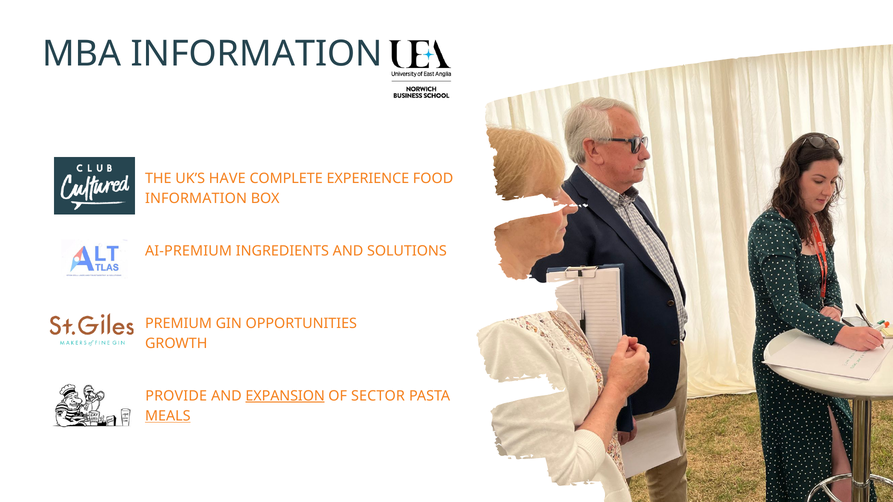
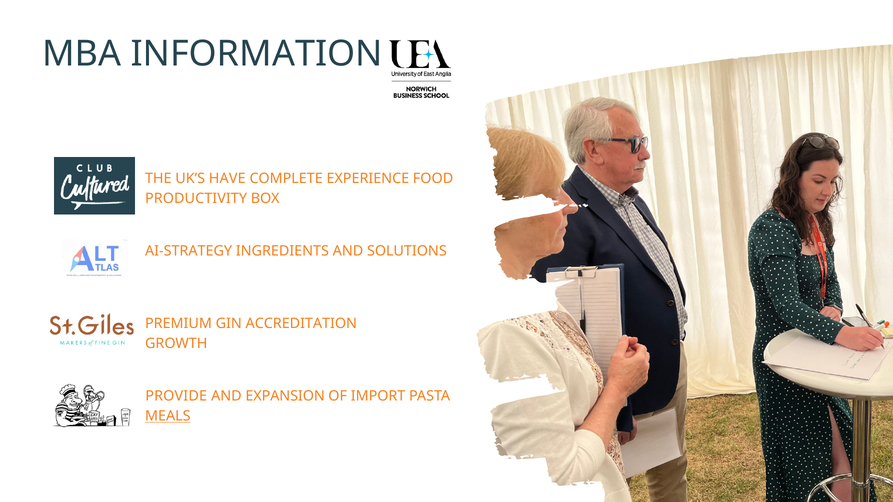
INFORMATION: INFORMATION -> PRODUCTIVITY (196, 199)
AI-PREMIUM: AI-PREMIUM -> AI-STRATEGY (189, 251)
OPPORTUNITIES: OPPORTUNITIES -> ACCREDITATION (301, 324)
EXPANSION underline: present -> none (285, 396)
SECTOR: SECTOR -> IMPORT (378, 396)
